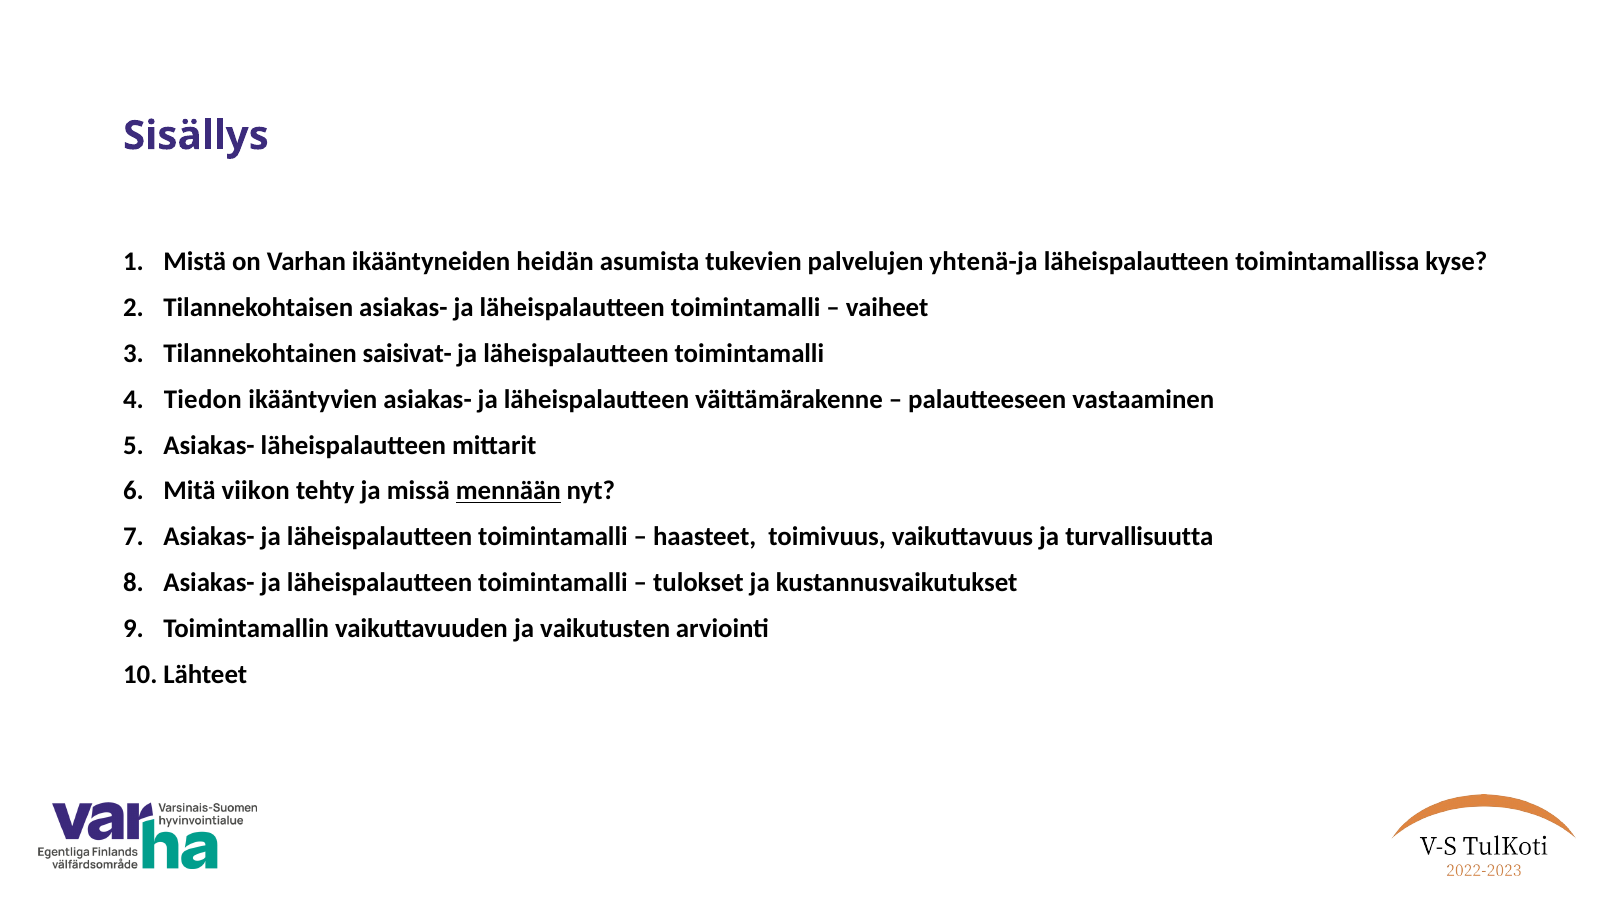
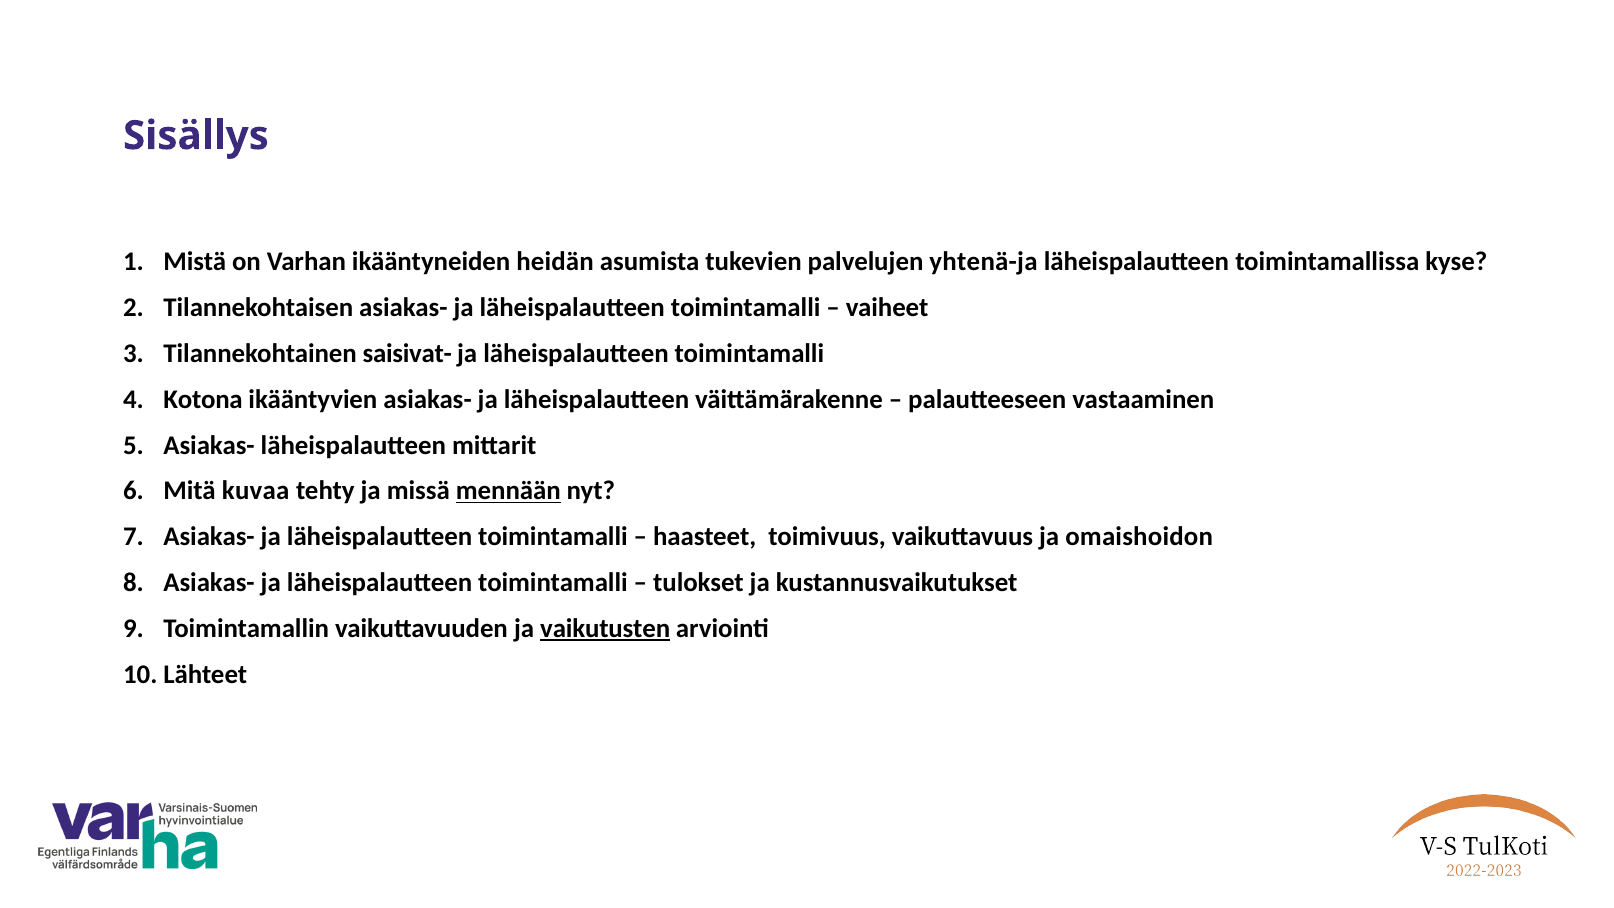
Tiedon: Tiedon -> Kotona (203, 399)
viikon: viikon -> kuvaa (256, 491)
turvallisuutta: turvallisuutta -> omaishoidon (1139, 537)
vaikutusten underline: none -> present (605, 628)
